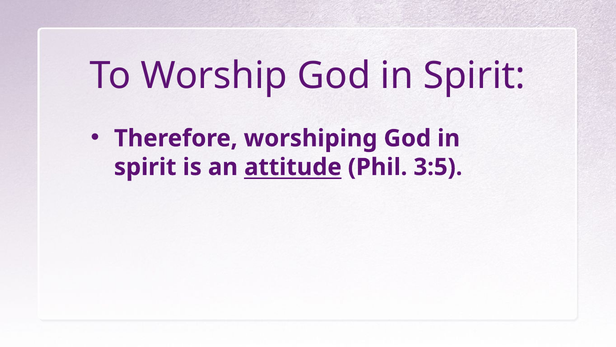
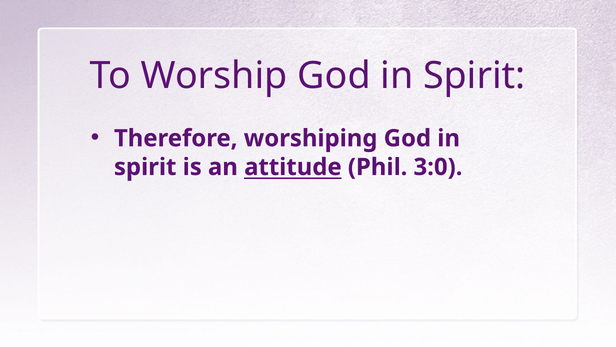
3:5: 3:5 -> 3:0 (438, 167)
